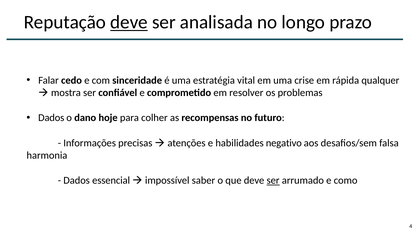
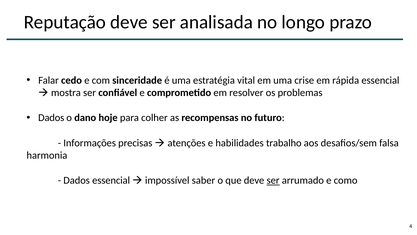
deve underline: present -> none (129, 22)
rápida qualquer: qualquer -> essencial (380, 80)
negativo: negativo -> trabalho (284, 143)
